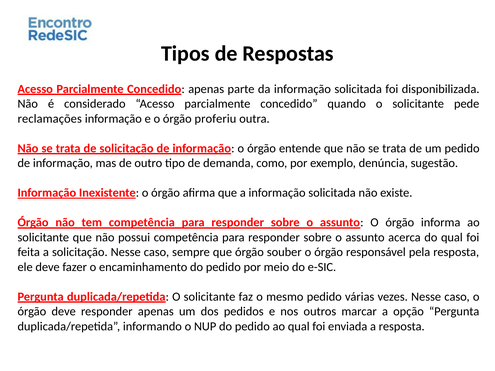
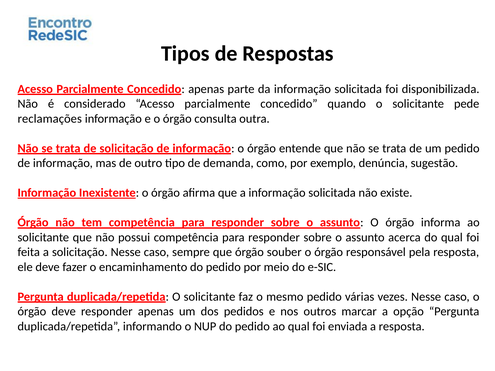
proferiu: proferiu -> consulta (216, 119)
